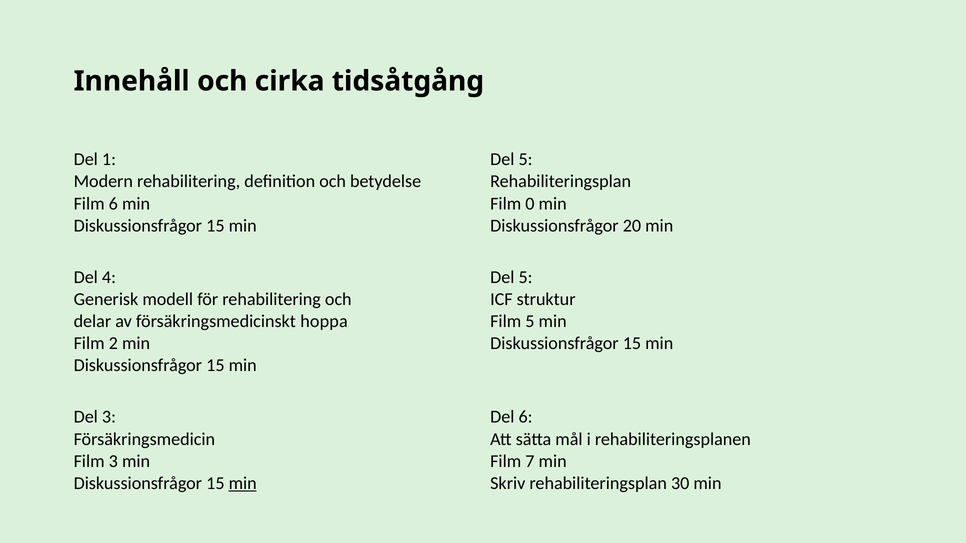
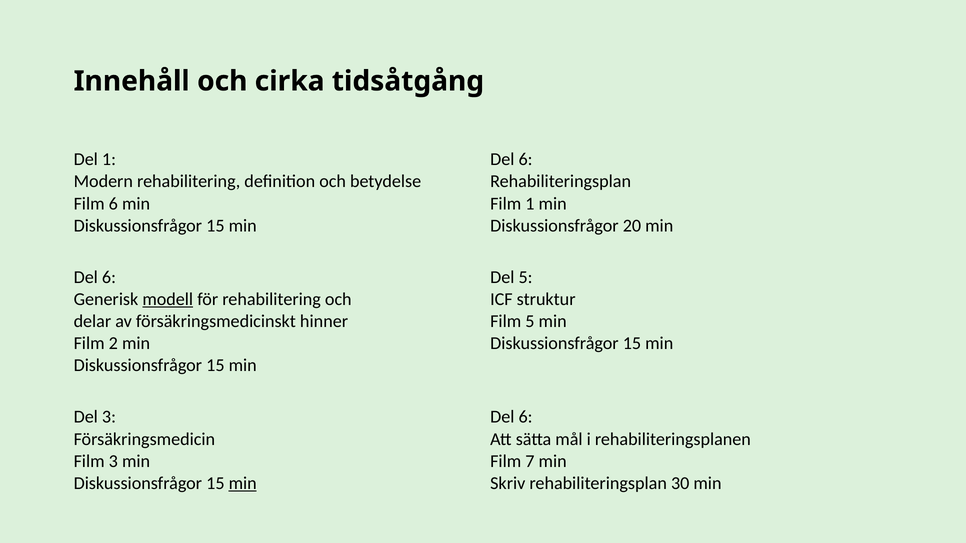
5: 5 -> 6 (526, 160)
Film 0: 0 -> 1 (530, 204)
4: 4 -> 6 (109, 277)
modell underline: none -> present (168, 299)
hoppa: hoppa -> hinner (324, 322)
